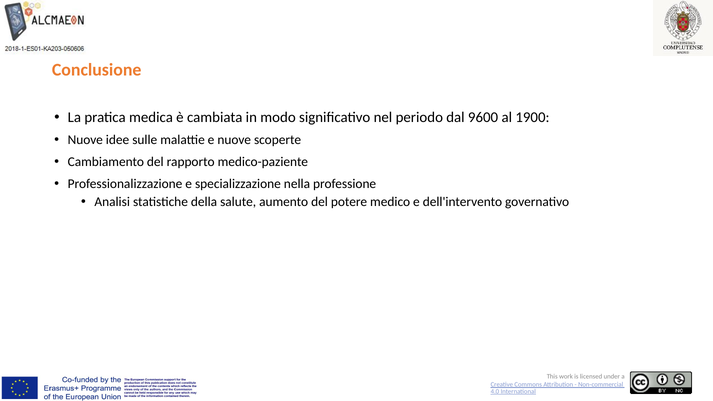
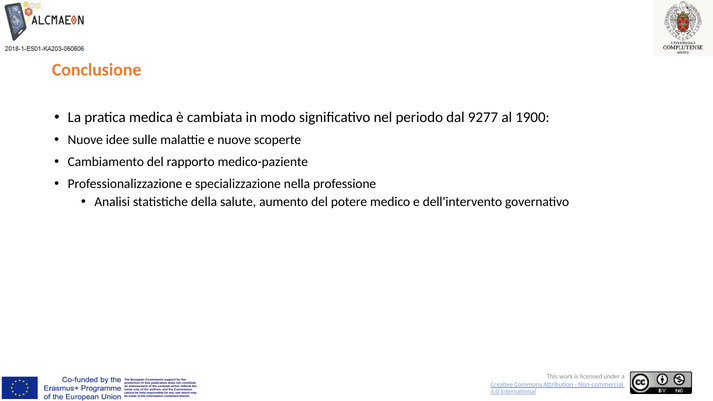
9600: 9600 -> 9277 (483, 117)
